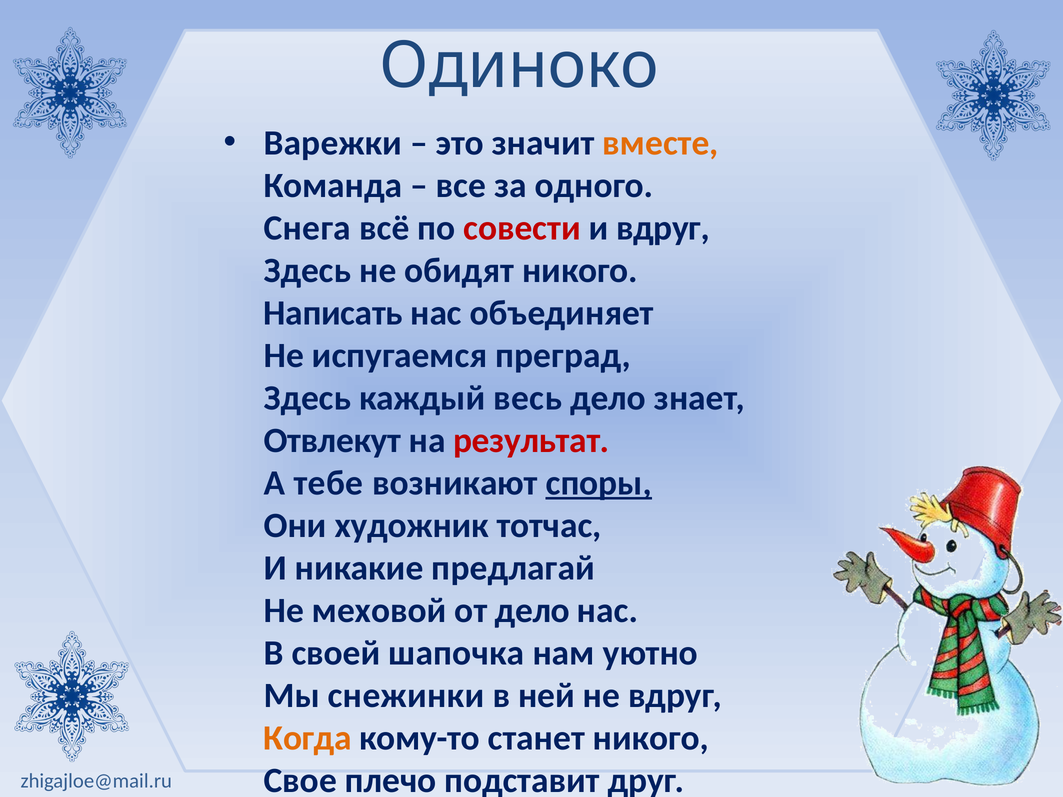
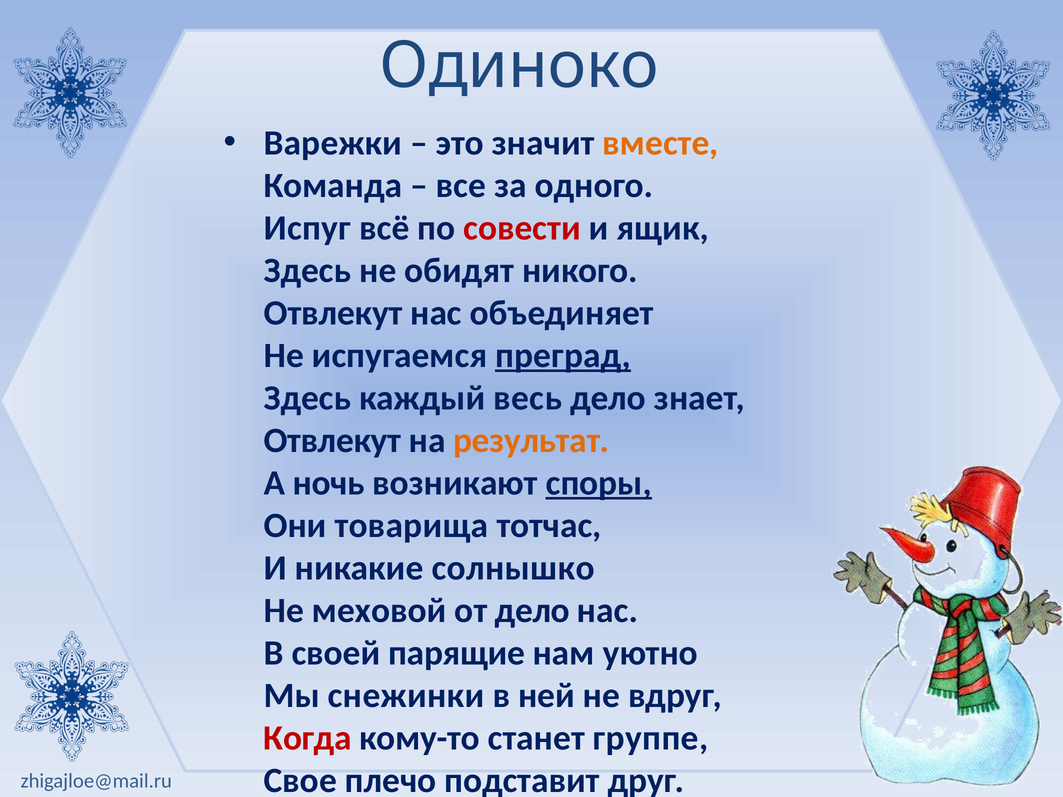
Снега: Снега -> Испуг (307, 228)
и вдруг: вдруг -> ящик (663, 228)
Написать: Написать -> Отвлекут (333, 313)
преград underline: none -> present (563, 356)
результат colour: red -> orange (531, 441)
тебе: тебе -> ночь (329, 483)
художник: художник -> товарища (411, 526)
предлагай: предлагай -> солнышко (513, 568)
шапочка: шапочка -> парящие (457, 653)
Когда colour: orange -> red (308, 738)
станет никого: никого -> группе (651, 738)
